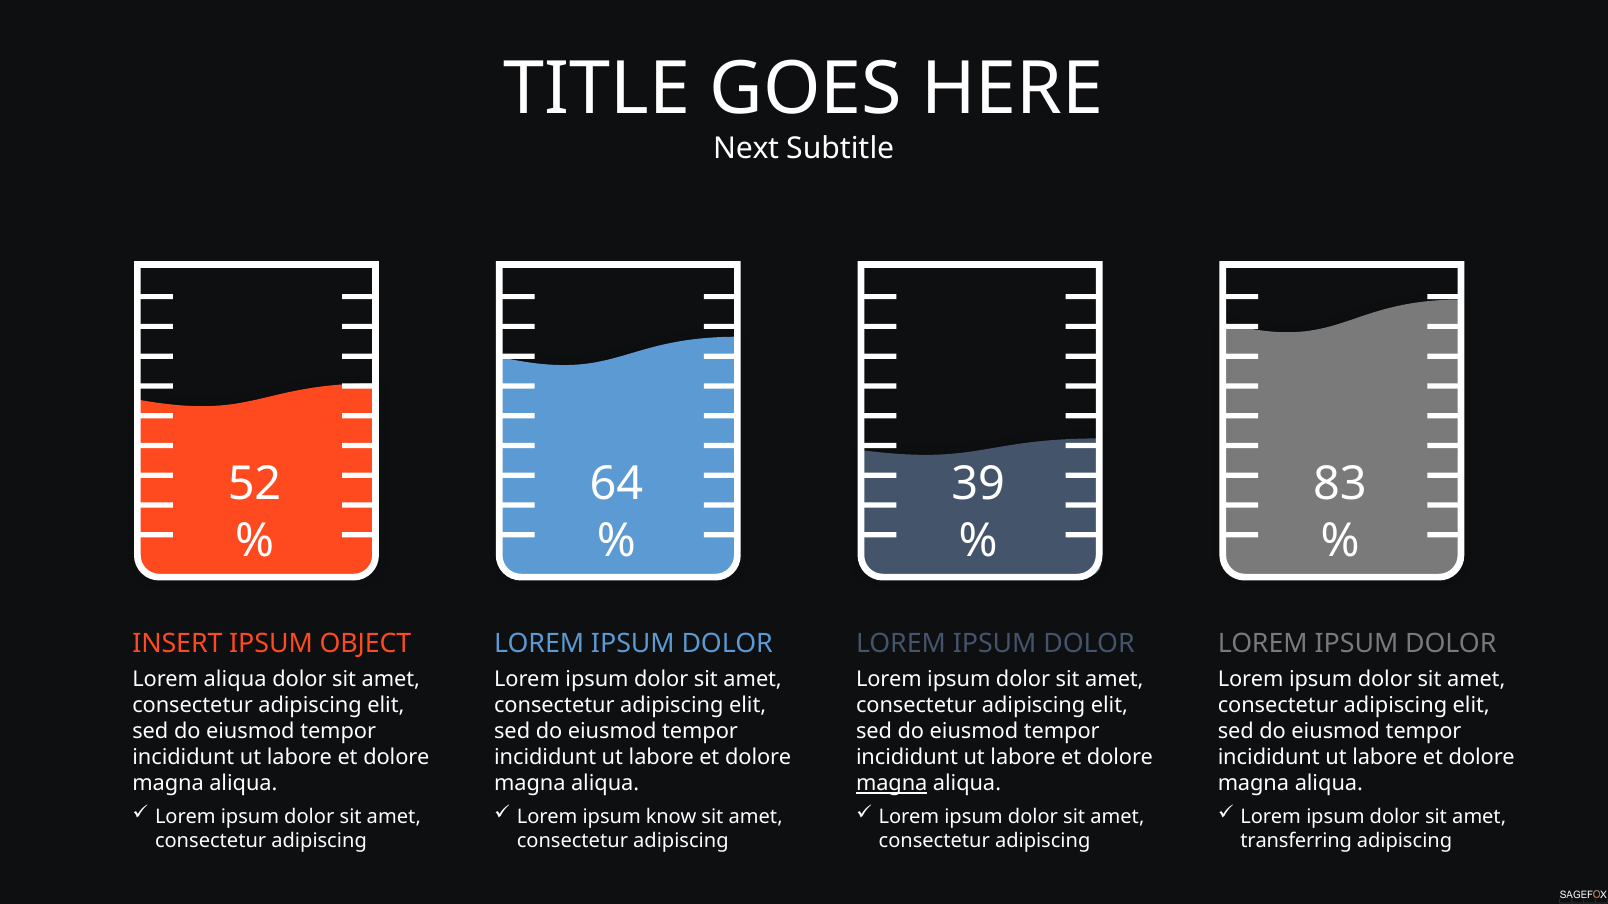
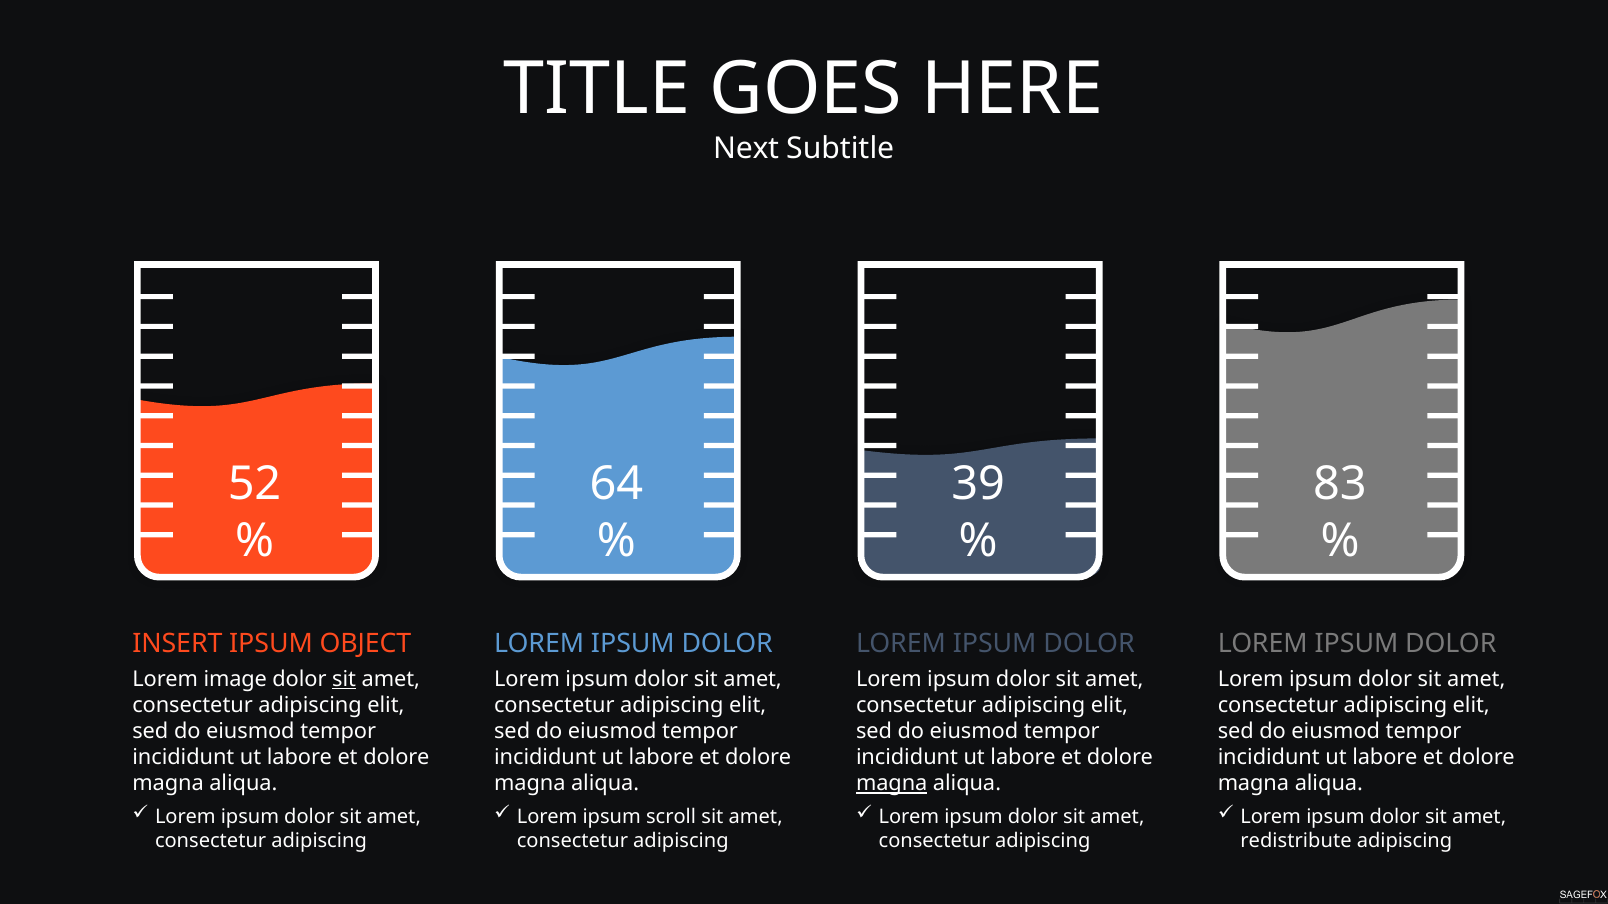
Lorem aliqua: aliqua -> image (235, 680)
sit underline: none -> present (344, 680)
know: know -> scroll (671, 817)
transferring: transferring -> redistribute (1296, 841)
